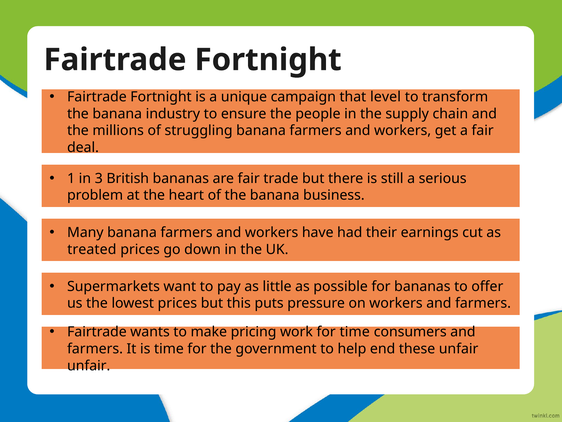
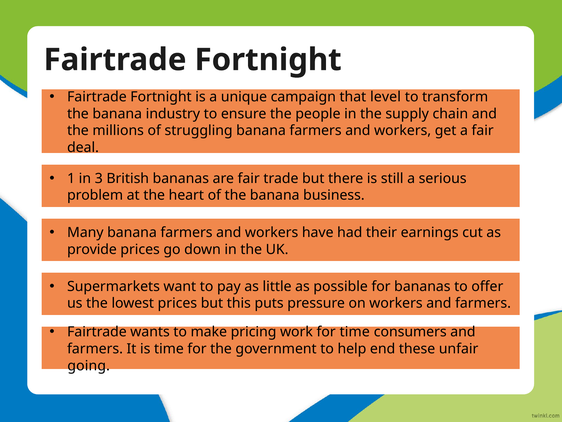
treated: treated -> provide (92, 249)
unfair: unfair -> going (89, 365)
